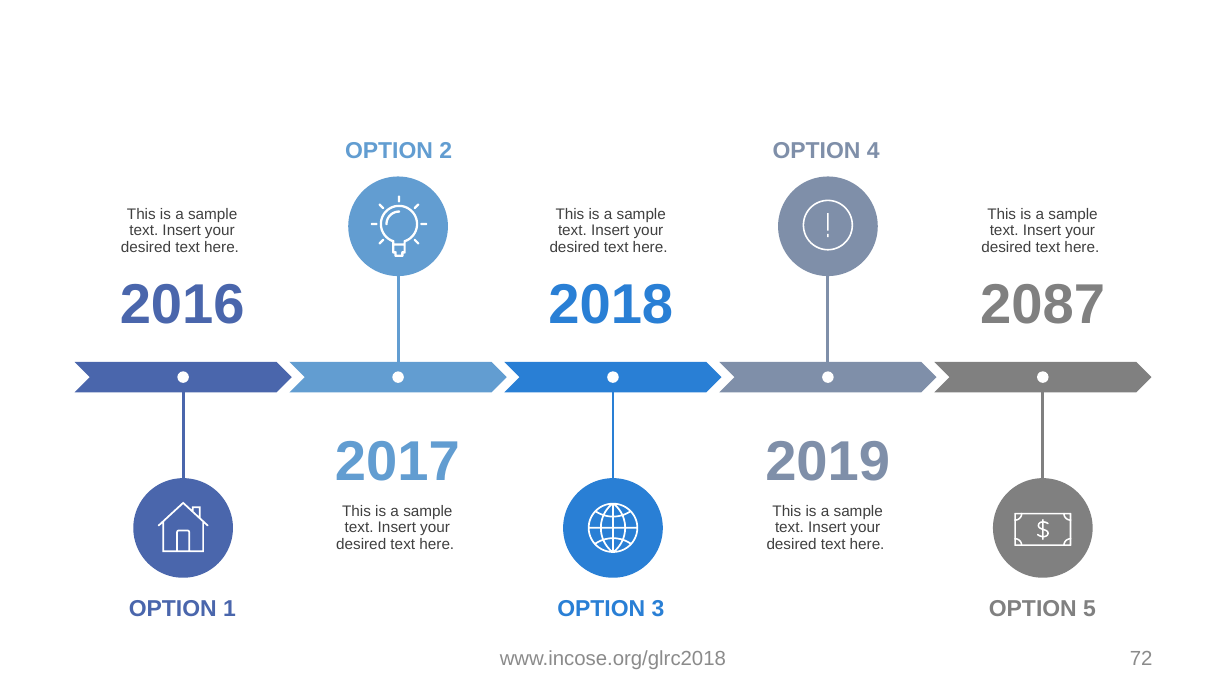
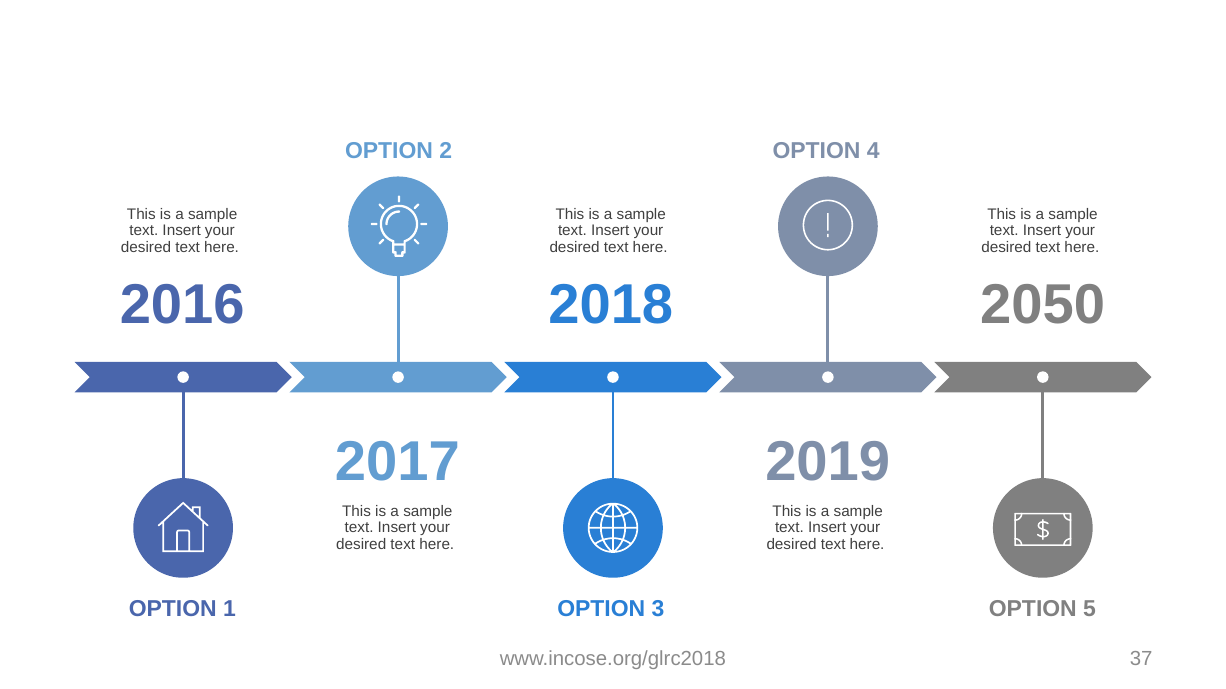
2087: 2087 -> 2050 (1043, 305)
72: 72 -> 37 (1141, 659)
